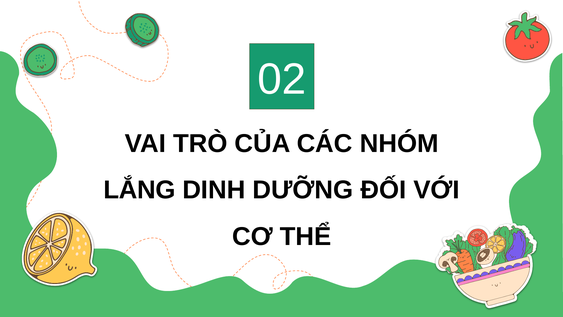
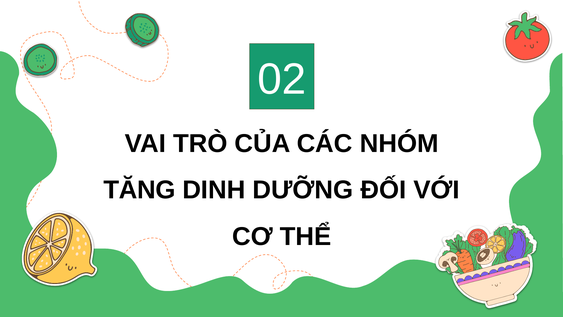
LẮNG: LẮNG -> TĂNG (140, 190)
